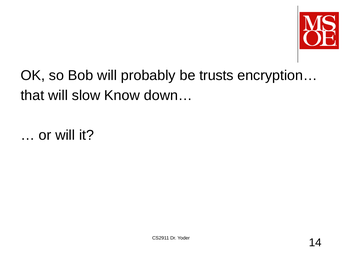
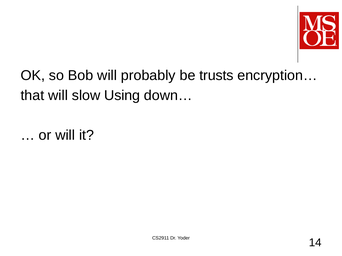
Know: Know -> Using (122, 96)
